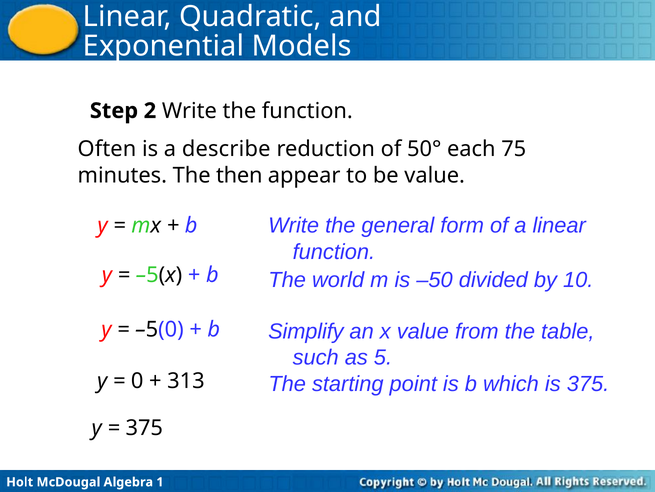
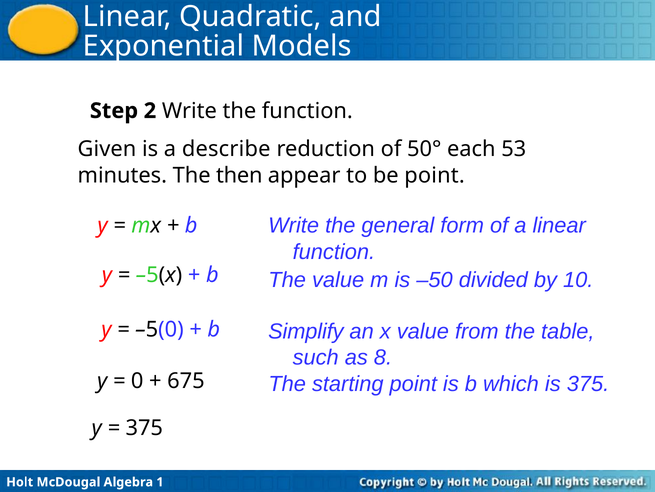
Often: Often -> Given (107, 149)
75: 75 -> 53 (514, 149)
be value: value -> point (435, 175)
The world: world -> value (338, 280)
5: 5 -> 8 (383, 357)
313: 313 -> 675 (186, 381)
